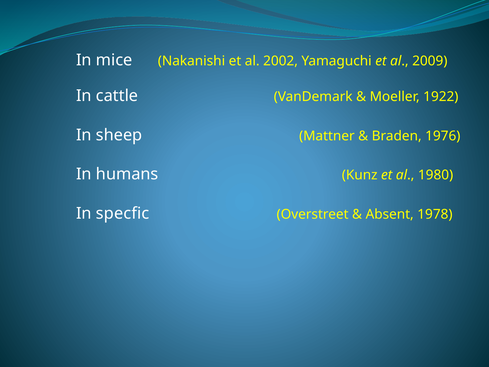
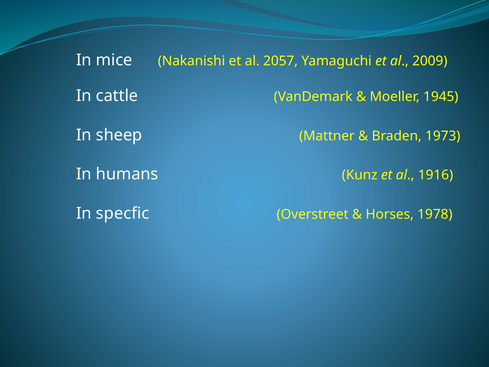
2002: 2002 -> 2057 (281, 61)
1922: 1922 -> 1945 (441, 97)
1976: 1976 -> 1973 (443, 136)
1980: 1980 -> 1916 (436, 175)
Absent: Absent -> Horses (390, 214)
